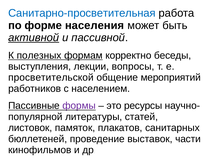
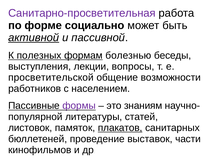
Санитарно-просветительная colour: blue -> purple (82, 13)
населения: населения -> социально (95, 25)
корректно: корректно -> болезнью (128, 55)
мероприятий: мероприятий -> возможности (171, 78)
ресурсы: ресурсы -> знаниям (143, 106)
плакатов underline: none -> present (120, 128)
